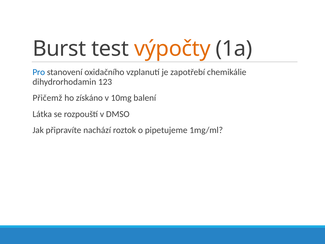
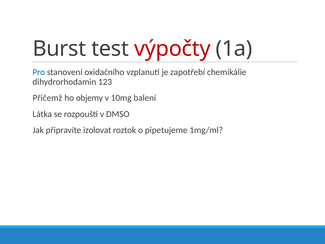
výpočty colour: orange -> red (172, 49)
získáno: získáno -> objemy (89, 98)
nachází: nachází -> izolovat (97, 130)
